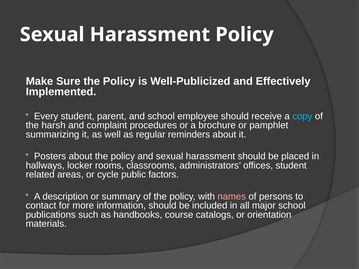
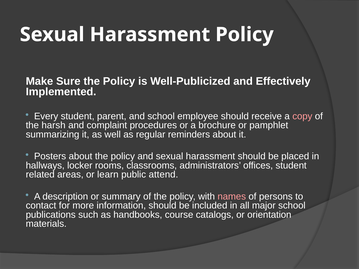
copy colour: light blue -> pink (302, 116)
cycle: cycle -> learn (108, 175)
factors: factors -> attend (163, 175)
